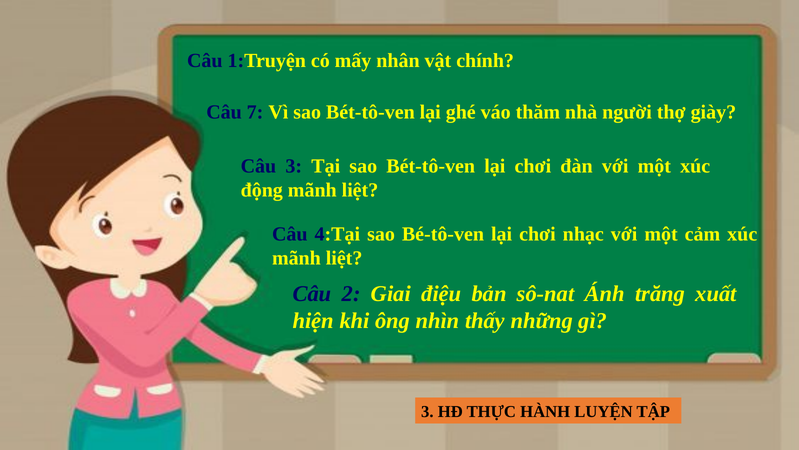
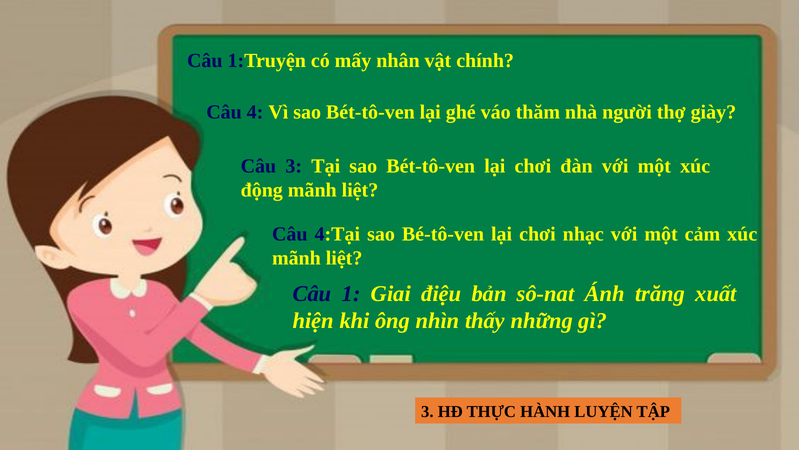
7: 7 -> 4 (255, 112)
2: 2 -> 1 (351, 293)
